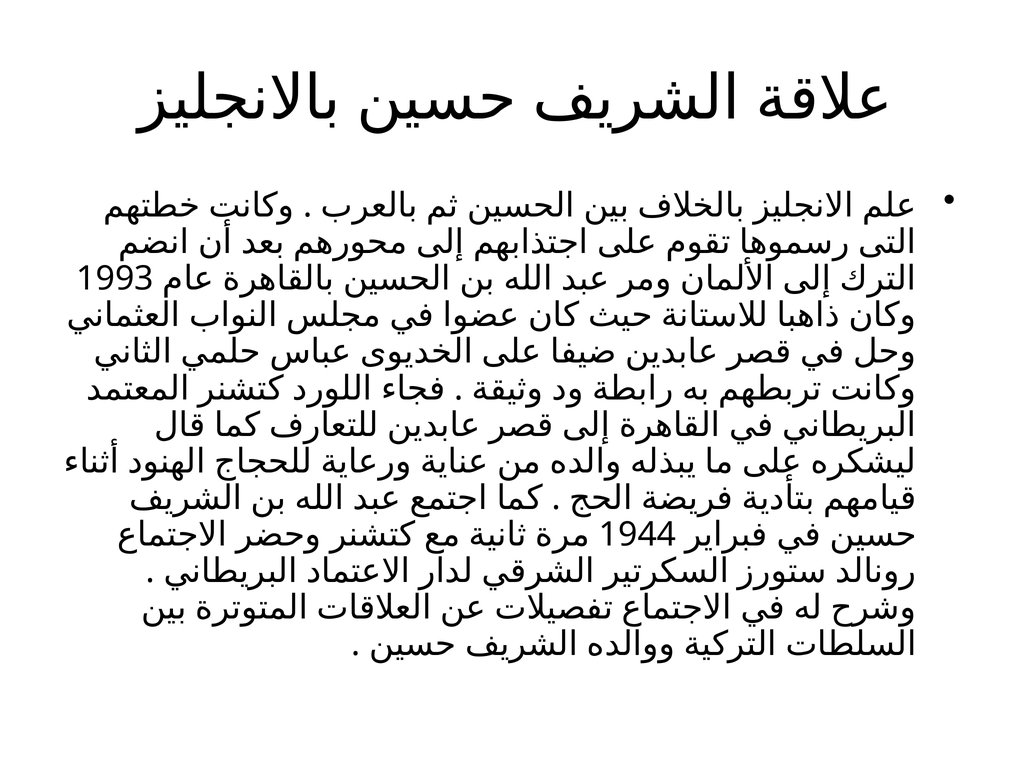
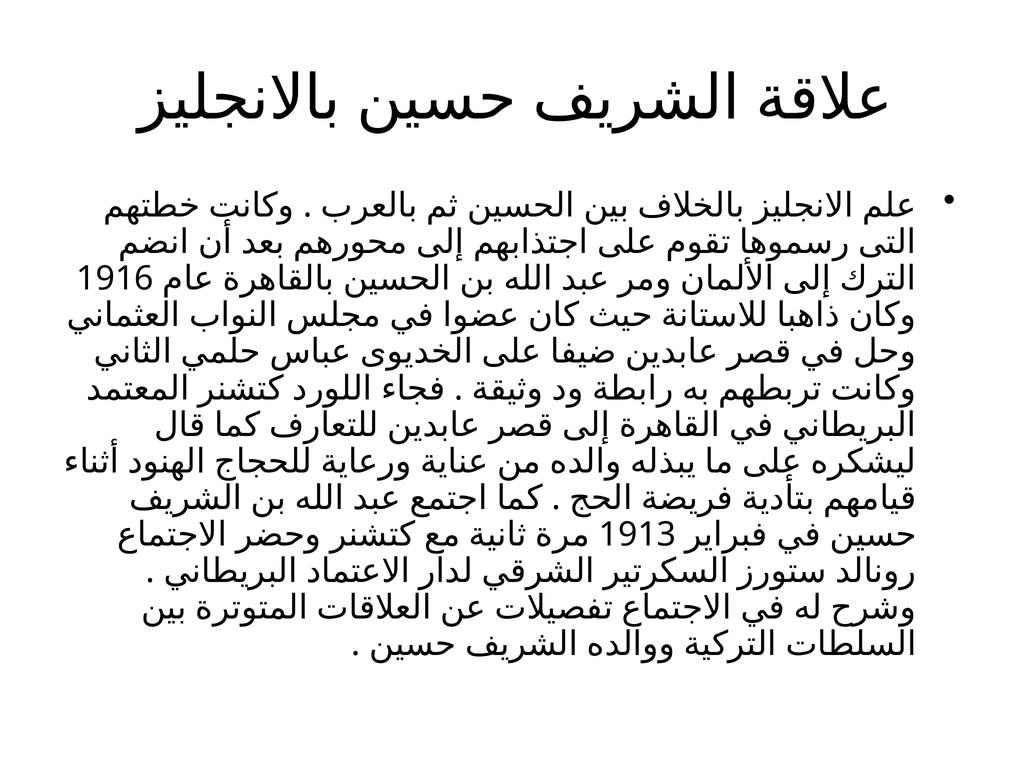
1993: 1993 -> 1916 (115, 279)
1944: 1944 -> 1913 (638, 535)
